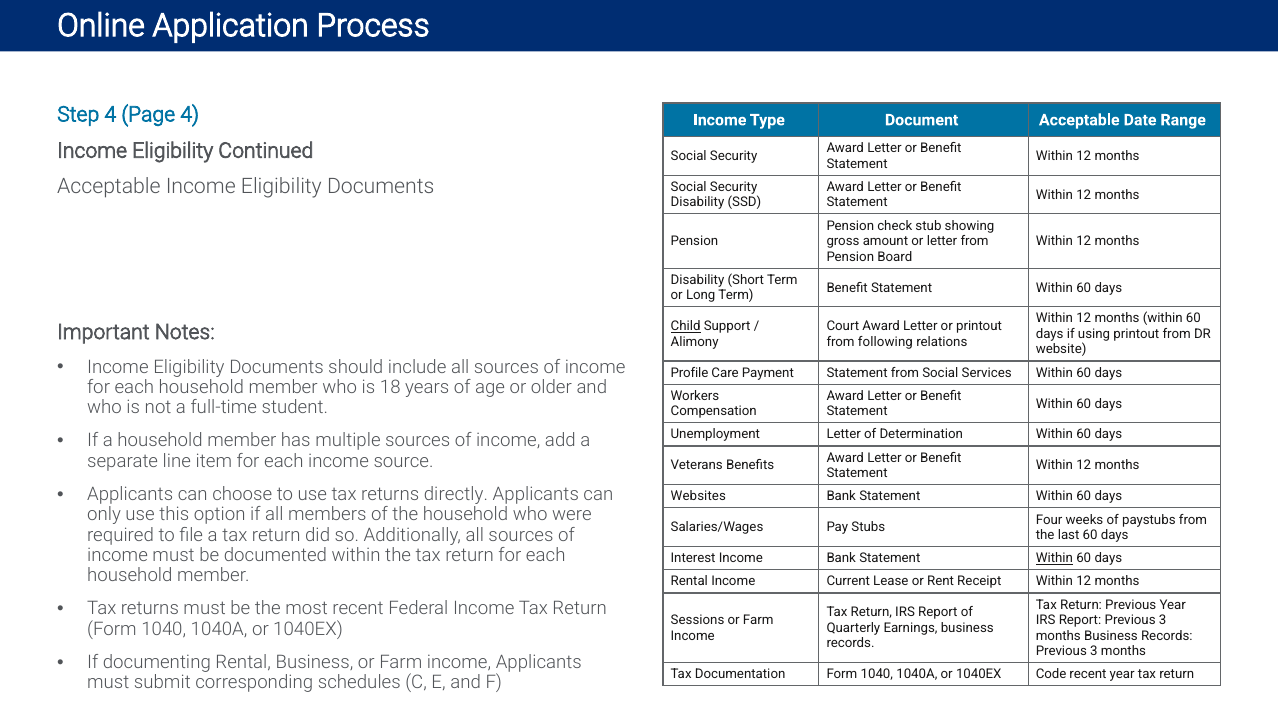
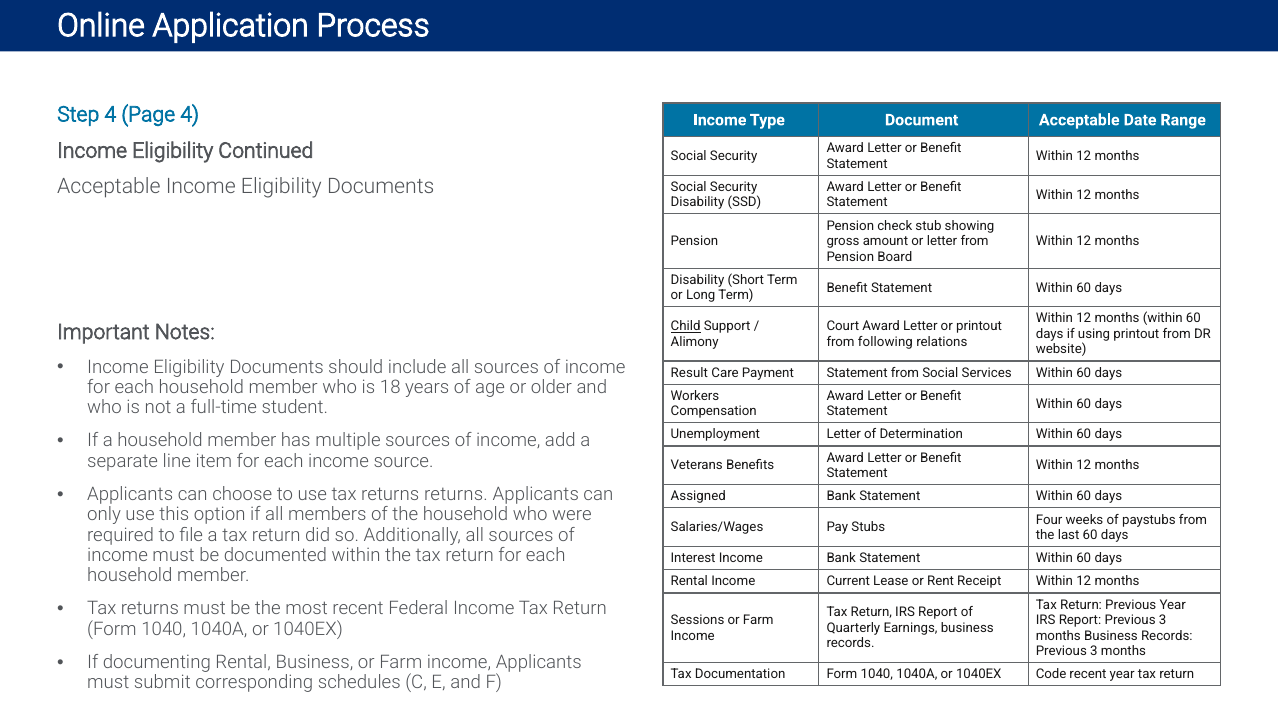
Profile: Profile -> Result (689, 373)
returns directly: directly -> returns (456, 494)
Websites: Websites -> Assigned (698, 496)
Within underline: present -> none (1054, 558)
